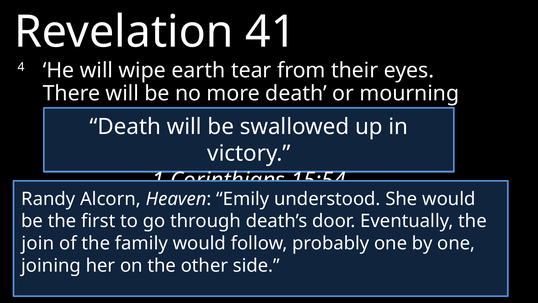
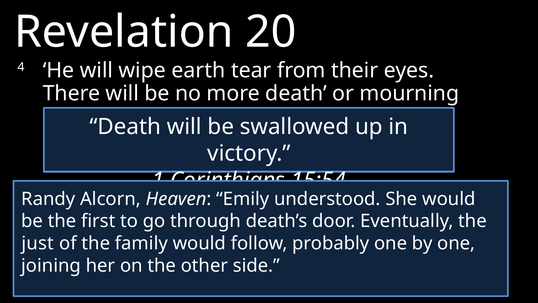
41: 41 -> 20 (271, 32)
join: join -> just (38, 243)
